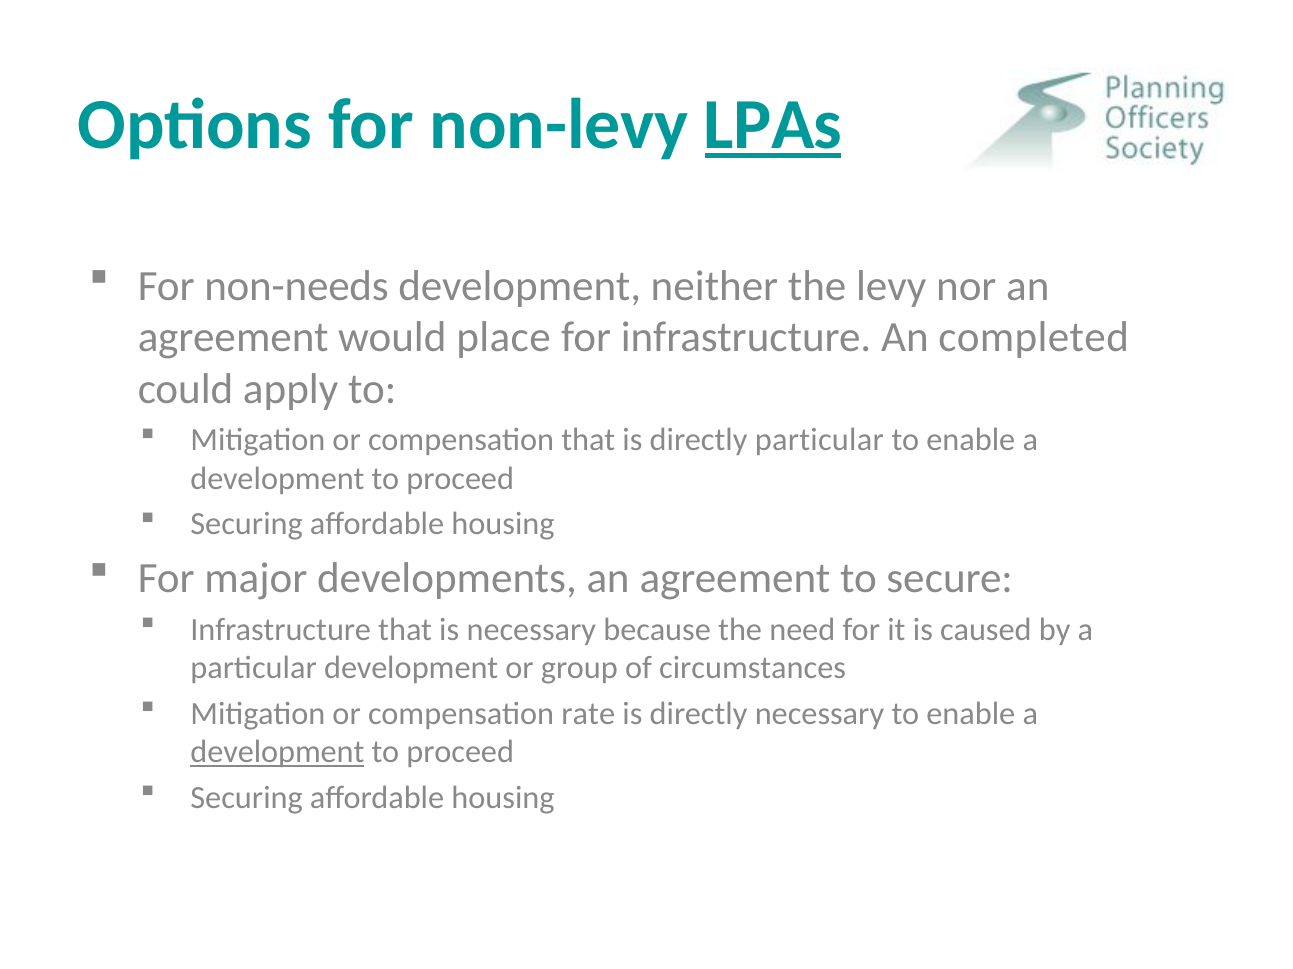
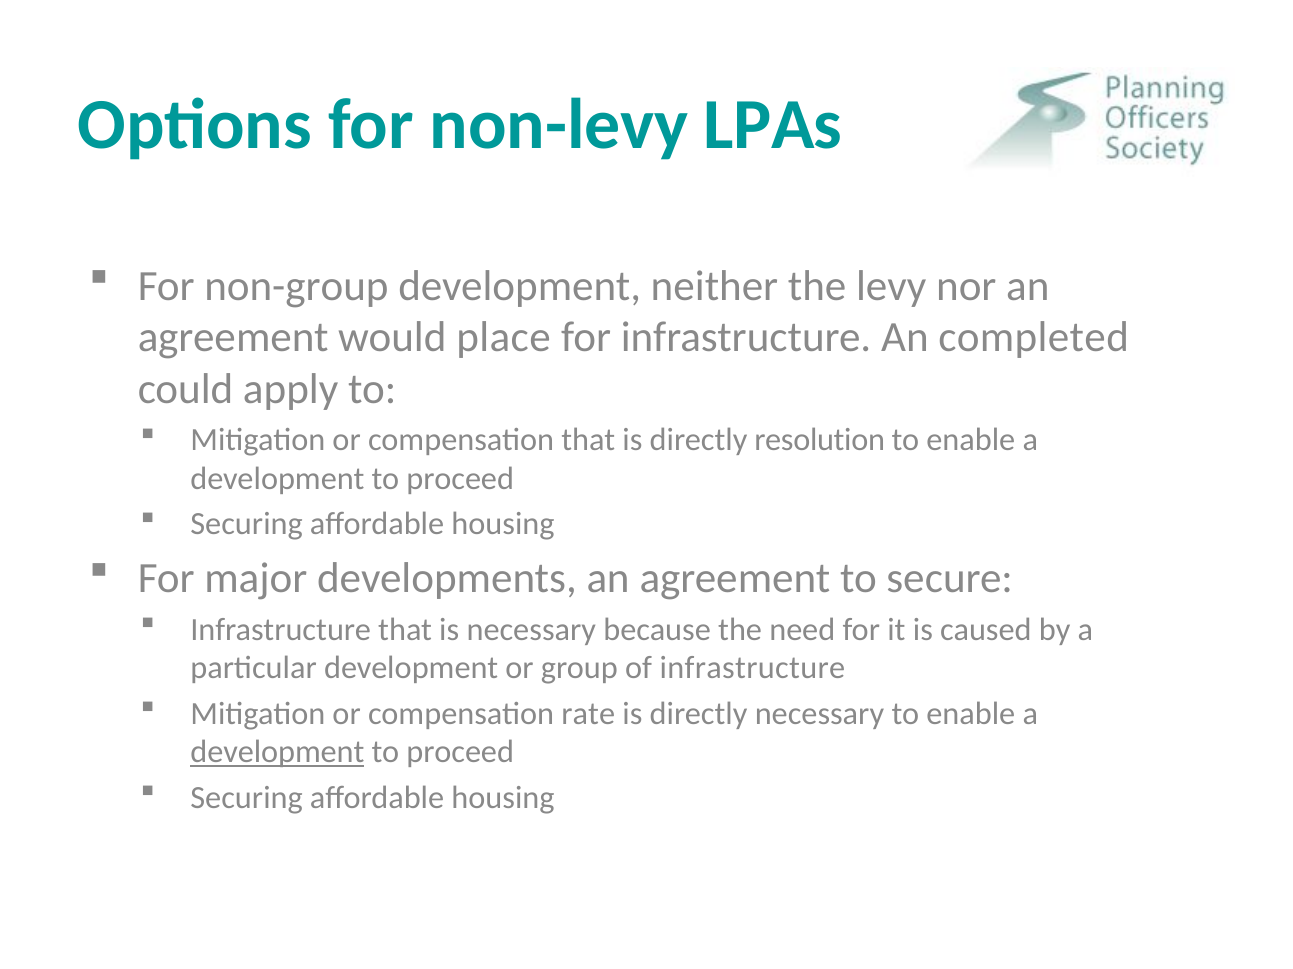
LPAs underline: present -> none (773, 125)
non-needs: non-needs -> non-group (296, 286)
directly particular: particular -> resolution (820, 440)
of circumstances: circumstances -> infrastructure (752, 669)
